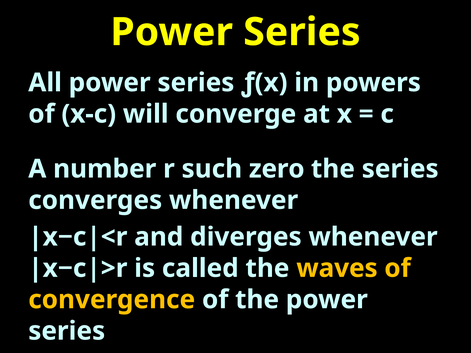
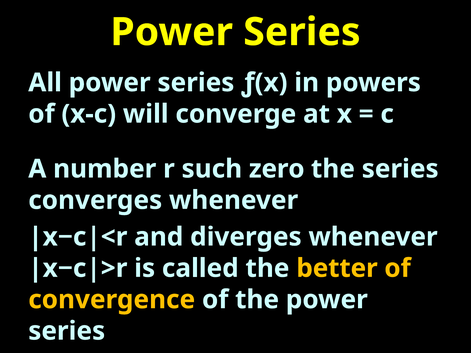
waves: waves -> better (337, 268)
